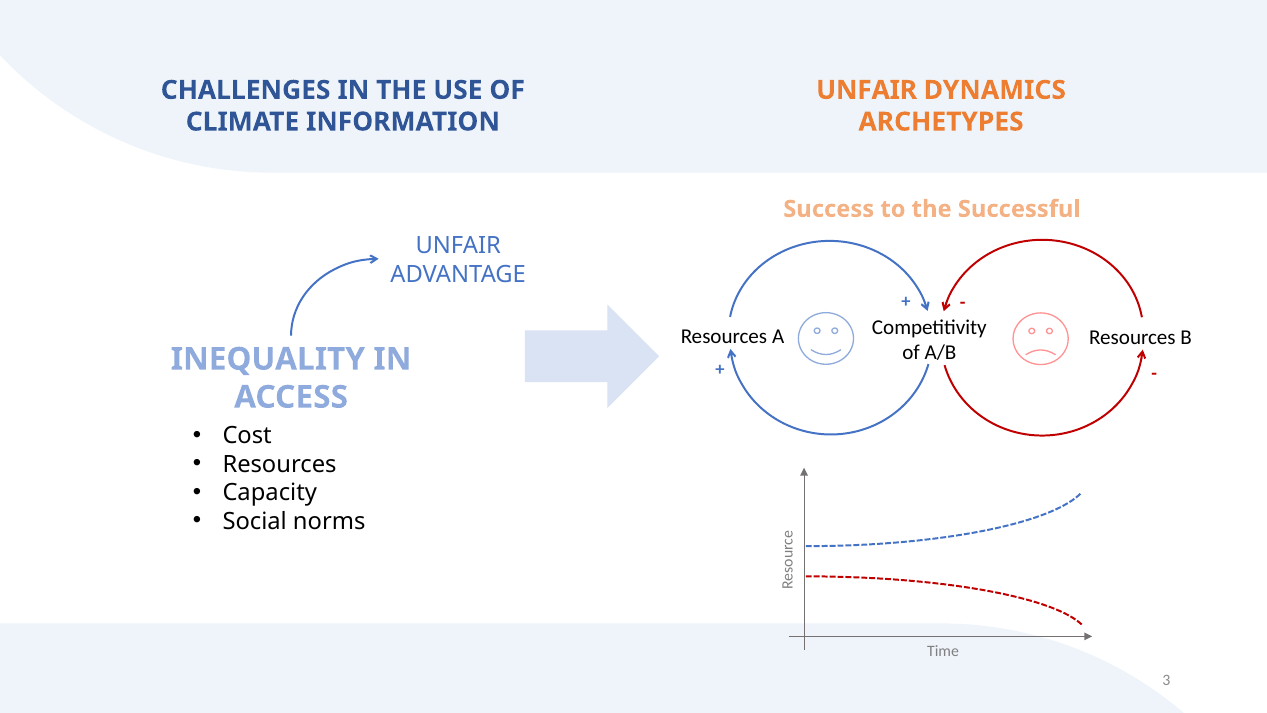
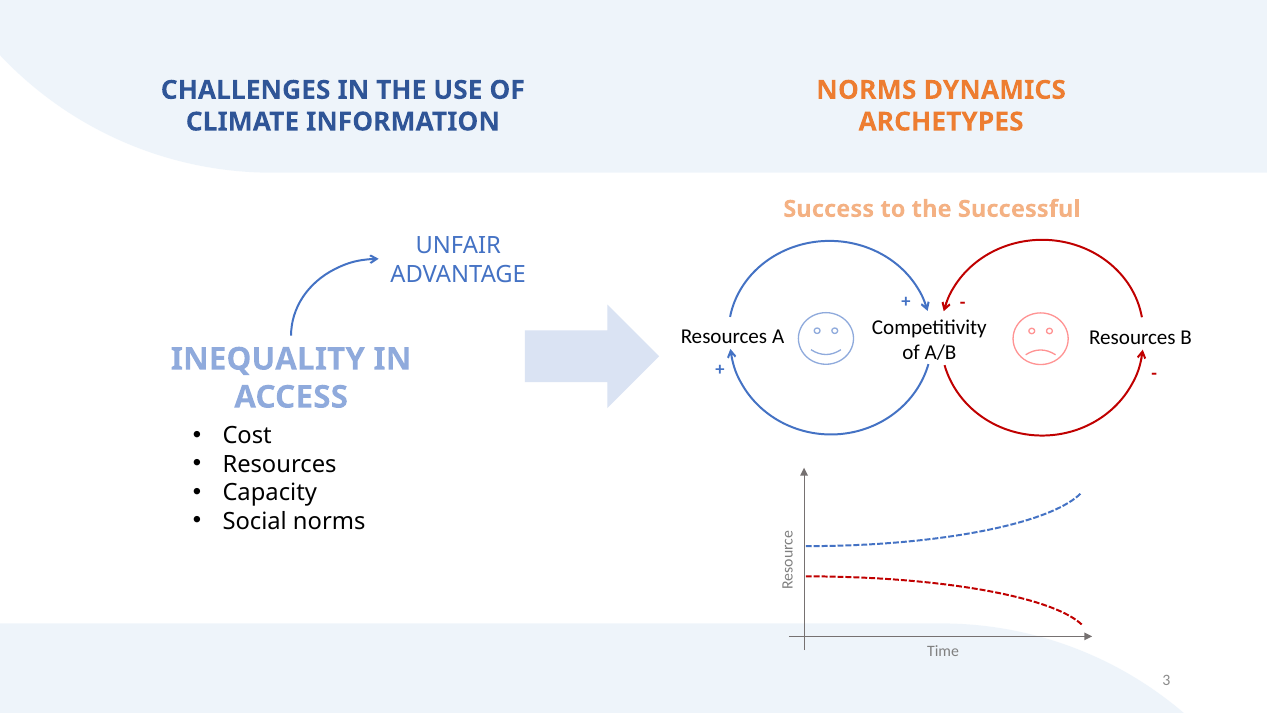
UNFAIR: UNFAIR -> NORMS (866, 90)
